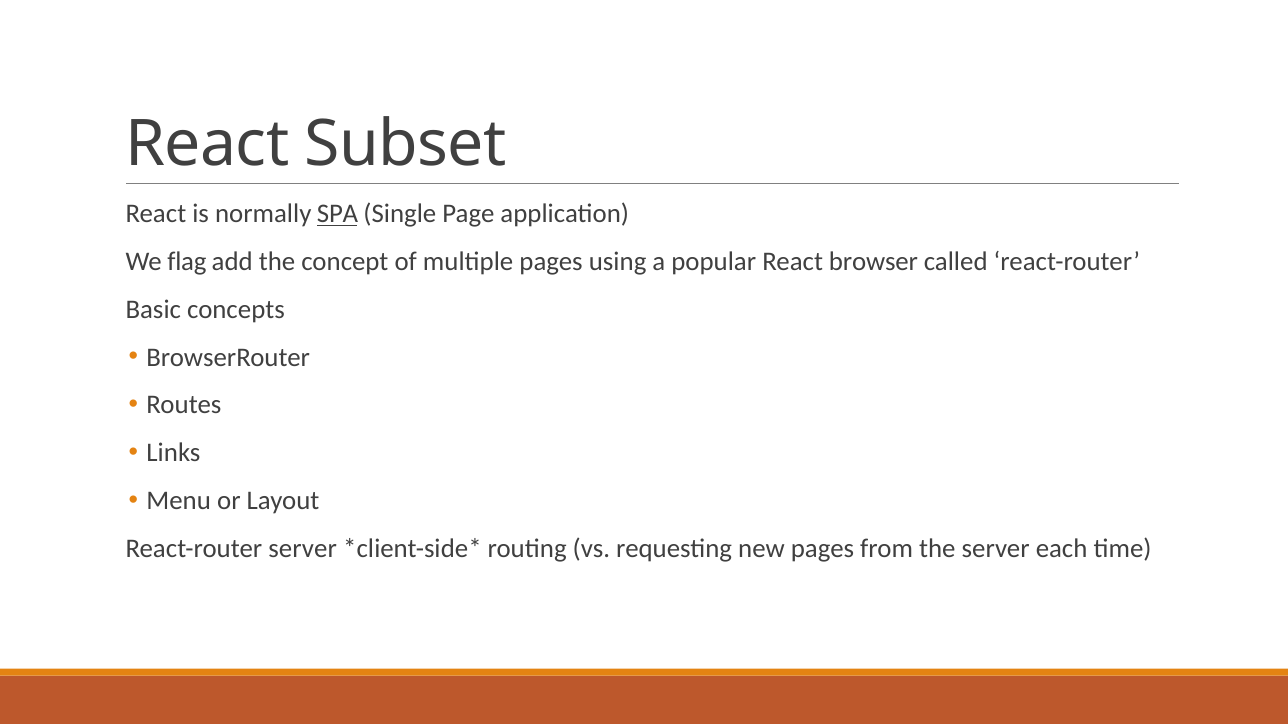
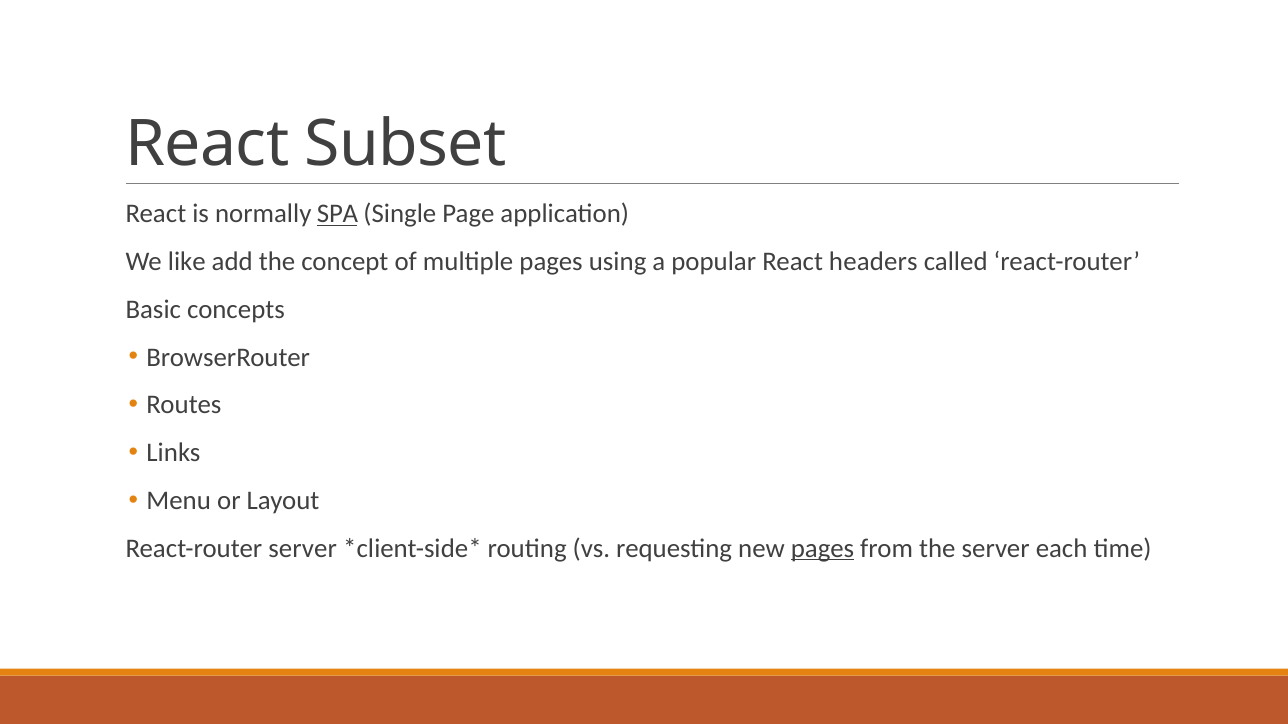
flag: flag -> like (187, 262)
browser: browser -> headers (873, 262)
pages underline: none -> present (823, 549)
